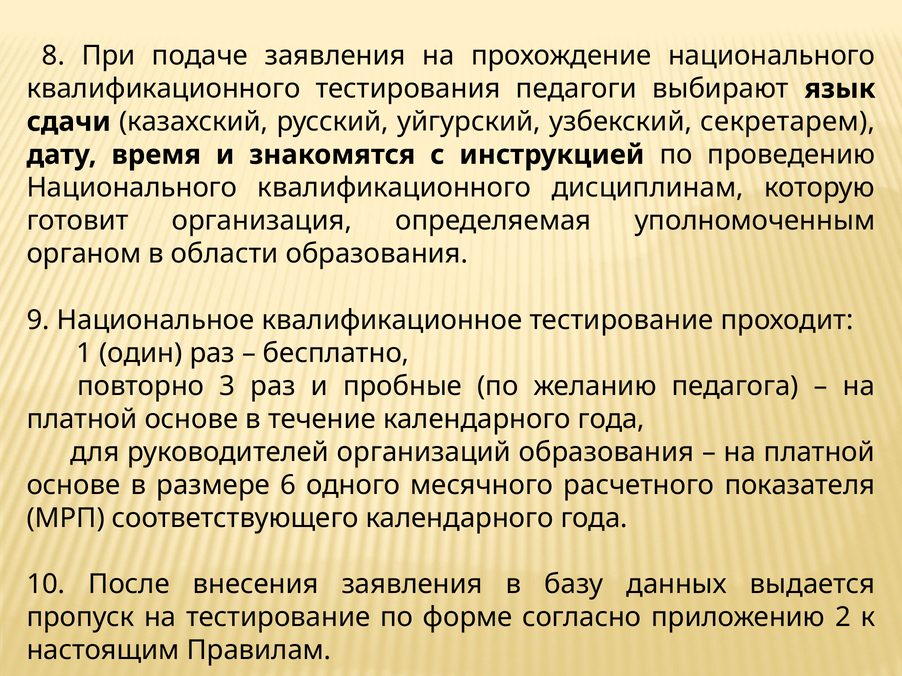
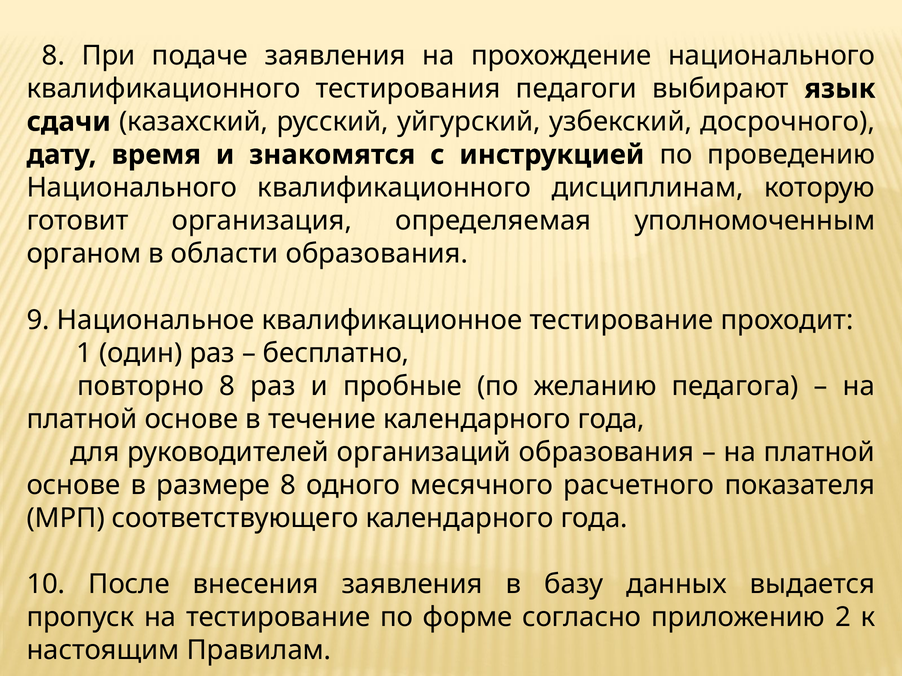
секретарем: секретарем -> досрочного (788, 122)
повторно 3: 3 -> 8 (227, 386)
размере 6: 6 -> 8 (288, 486)
